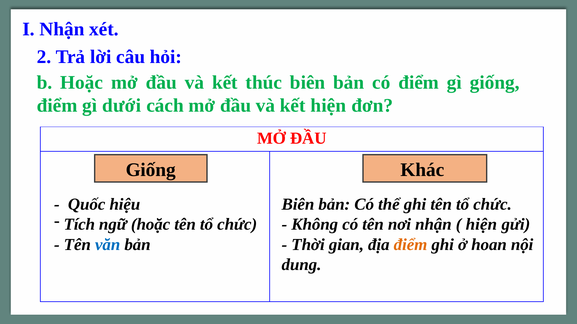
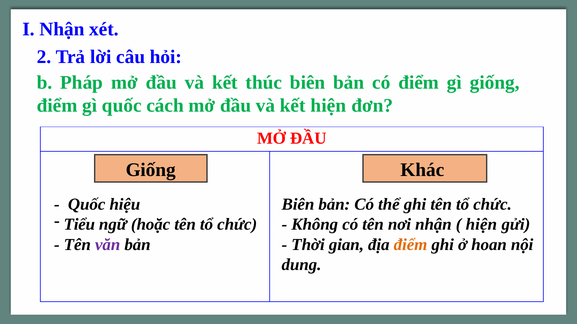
b Hoặc: Hoặc -> Pháp (82, 83)
gì dưới: dưới -> quốc (122, 106)
Tích: Tích -> Tiểu (79, 225)
văn colour: blue -> purple (108, 245)
